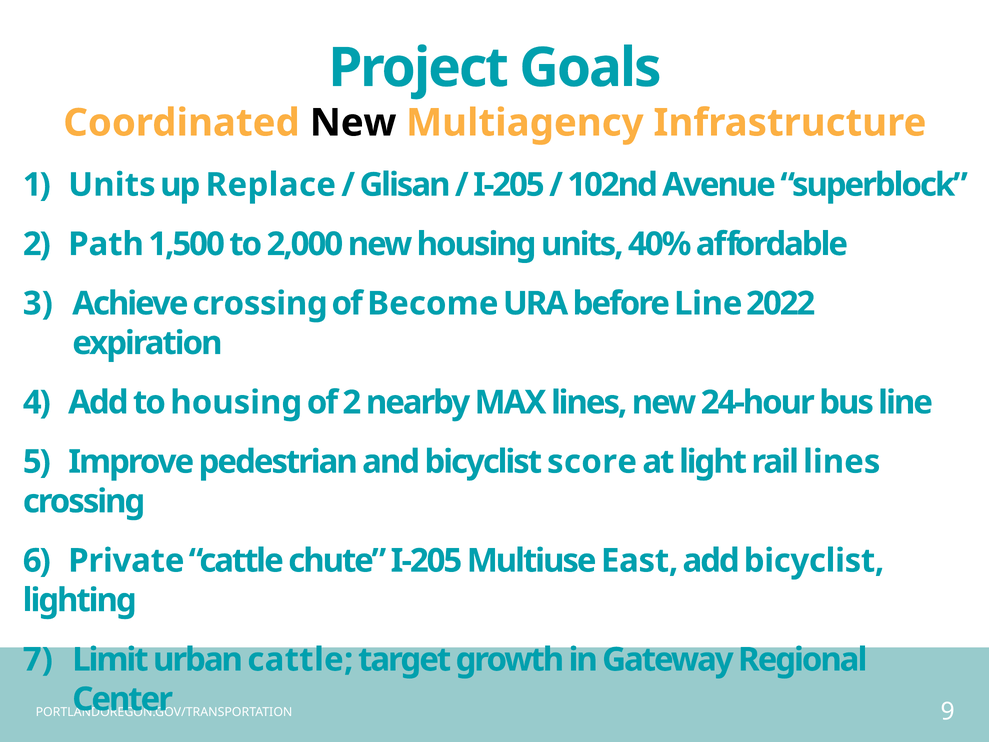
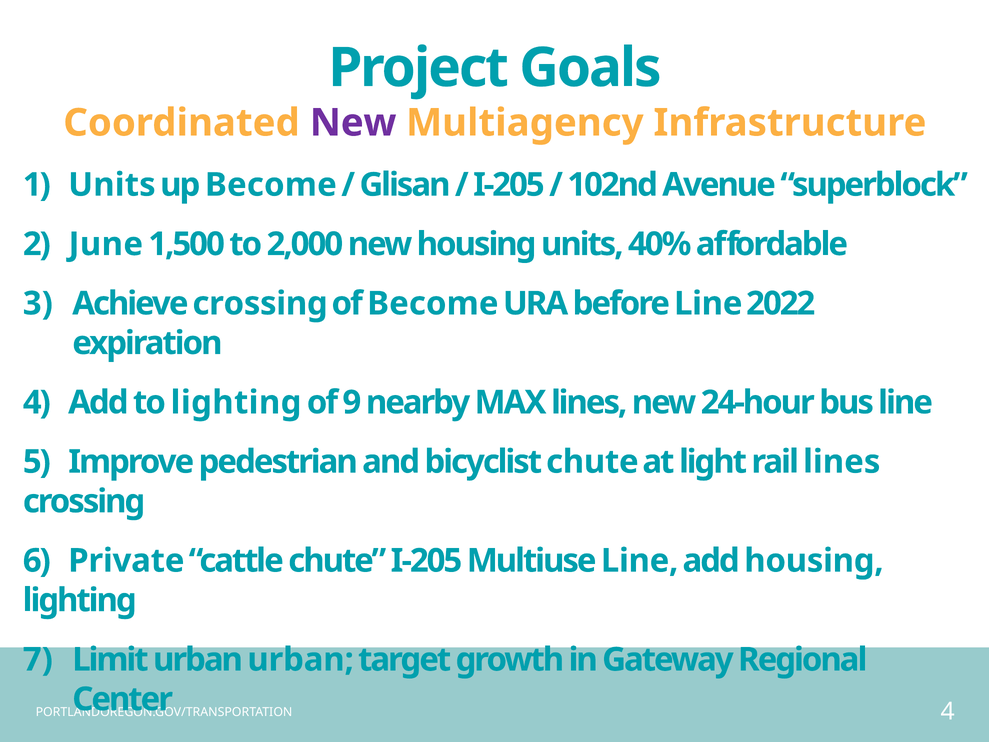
New colour: black -> purple (353, 123)
up Replace: Replace -> Become (271, 185)
Path: Path -> June (106, 244)
to housing: housing -> lighting (236, 402)
of 2: 2 -> 9 (352, 402)
bicyclist score: score -> chute (592, 462)
Multiuse East: East -> Line (640, 561)
add bicyclist: bicyclist -> housing (814, 561)
urban cattle: cattle -> urban (301, 659)
9: 9 -> 4 (948, 712)
